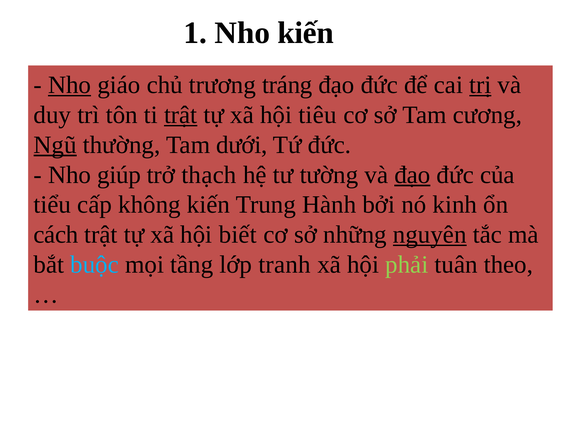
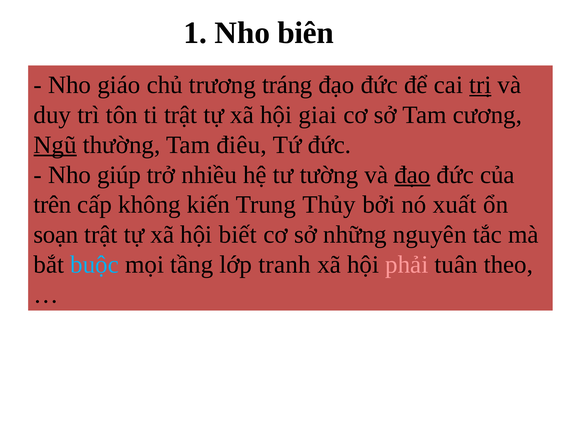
Nho kiến: kiến -> biên (306, 33)
Nho underline: present -> none (70, 85)
trật underline: present -> none (181, 115)
tiêu: tiêu -> giai (318, 115)
dưới: dưới -> điêu (242, 145)
thạch: thạch -> nhiều (209, 175)
tiểu: tiểu -> trên (52, 205)
Hành: Hành -> Thủy (329, 205)
kinh: kinh -> xuất (455, 205)
cách: cách -> soạn (56, 235)
nguyên underline: present -> none (430, 235)
phải colour: light green -> pink (407, 265)
